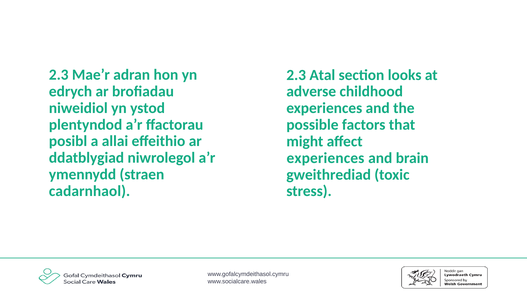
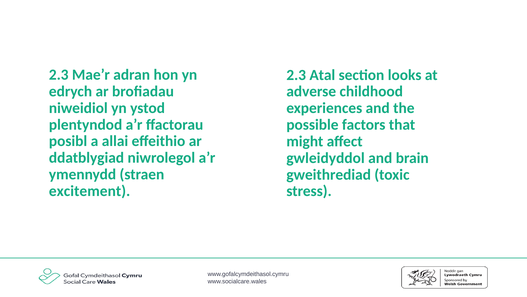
experiences: experiences -> gwleidyddol (326, 158)
cadarnhaol: cadarnhaol -> excitement (90, 191)
